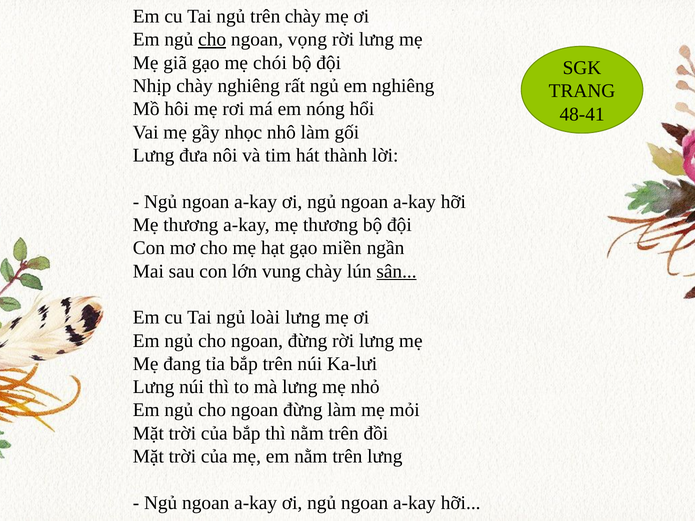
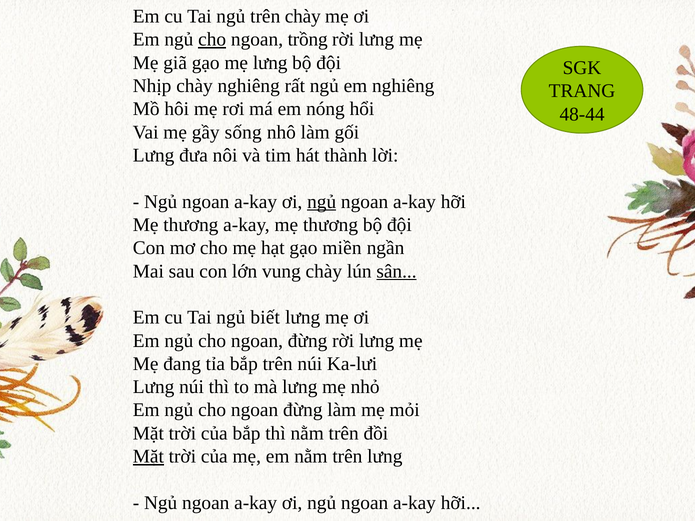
vọng: vọng -> trồng (308, 40)
mẹ chói: chói -> lưng (270, 63)
48-41: 48-41 -> 48-44 (582, 114)
nhọc: nhọc -> sống (243, 132)
ngủ underline: none -> present (322, 202)
loài: loài -> biết (265, 318)
Mặt underline: none -> present (148, 457)
